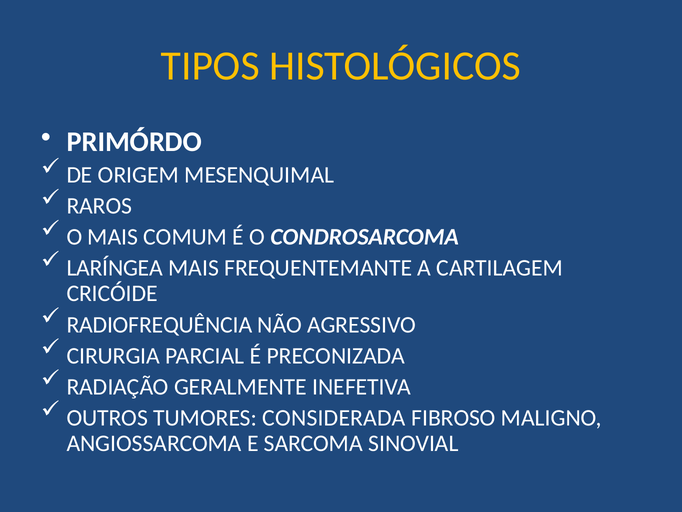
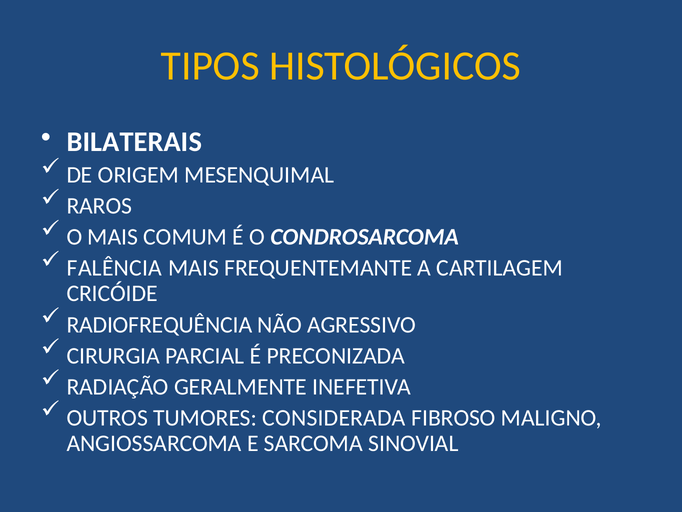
PRIMÓRDO: PRIMÓRDO -> BILATERAIS (134, 142)
LARÍNGEA: LARÍNGEA -> FALÊNCIA (115, 268)
